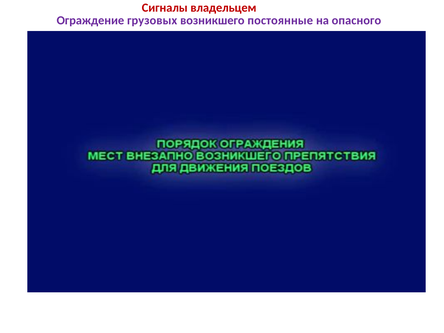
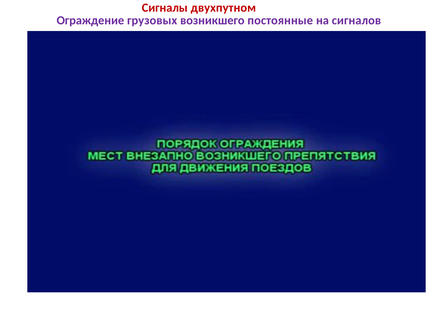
владельцем: владельцем -> двухпутном (223, 8)
опасного: опасного -> сигналов (356, 20)
